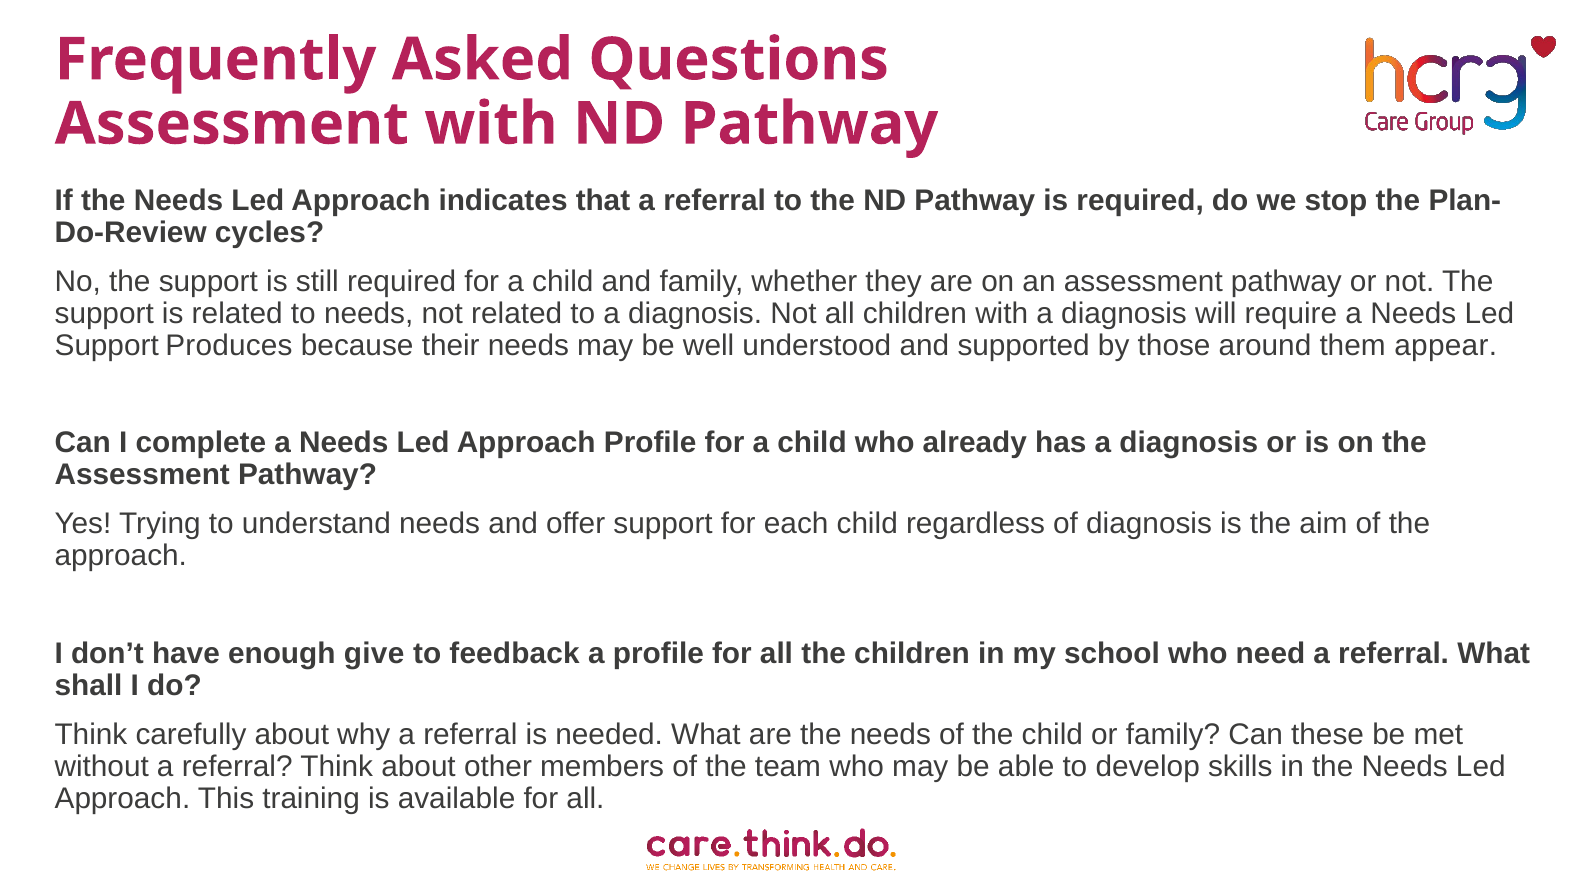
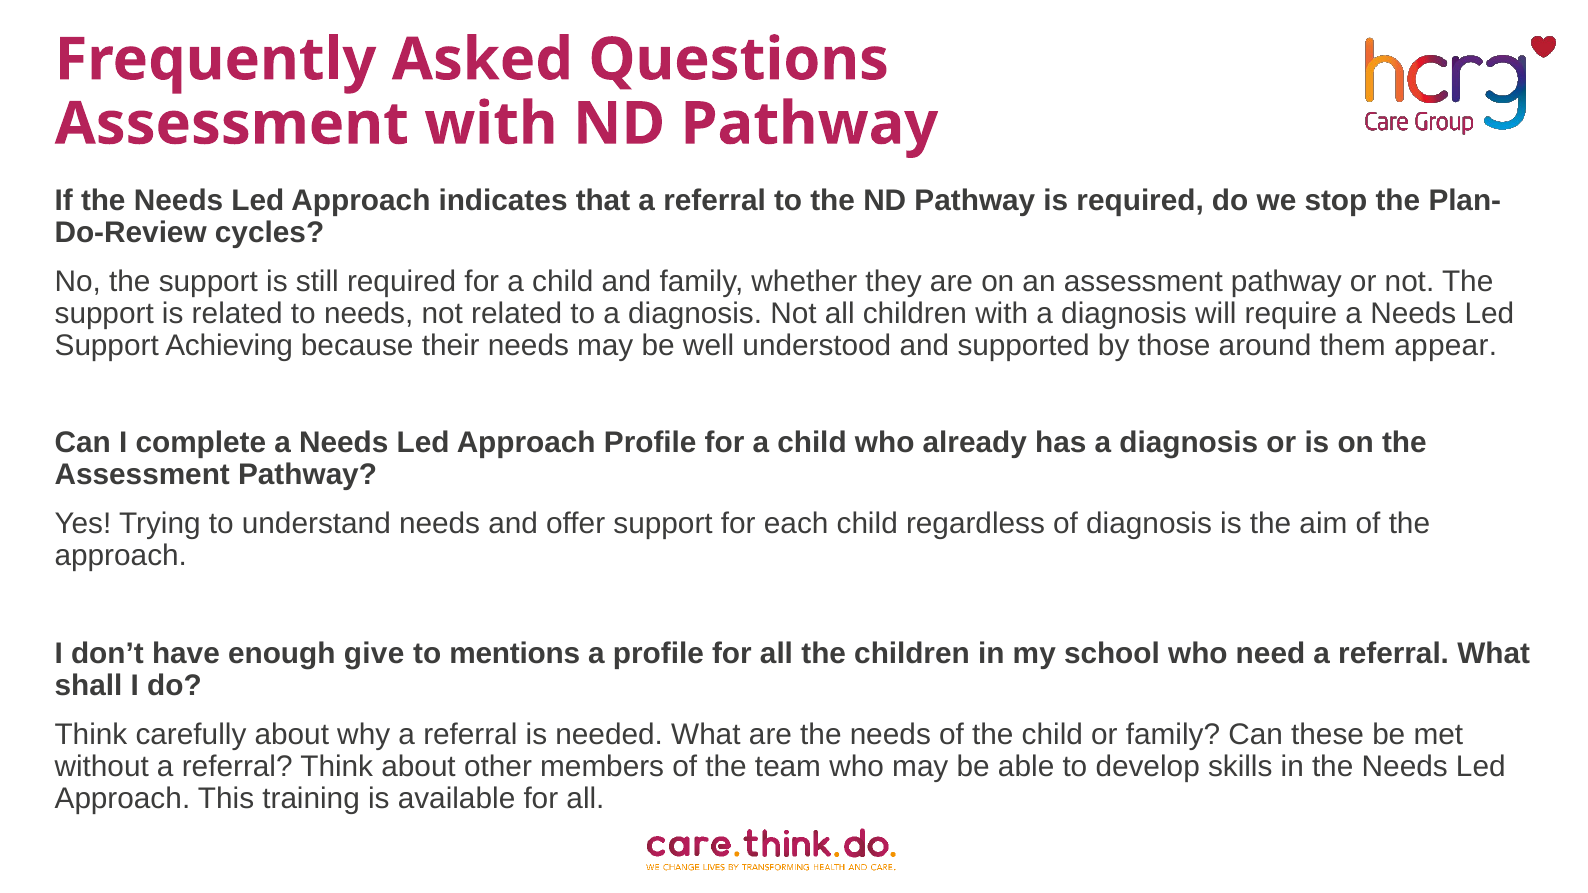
Produces: Produces -> Achieving (229, 346)
feedback: feedback -> mentions (515, 654)
